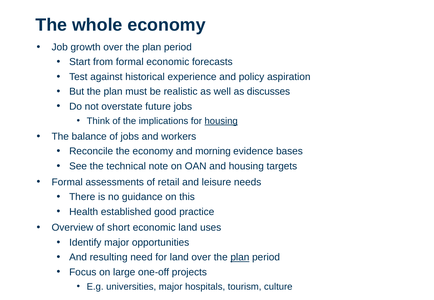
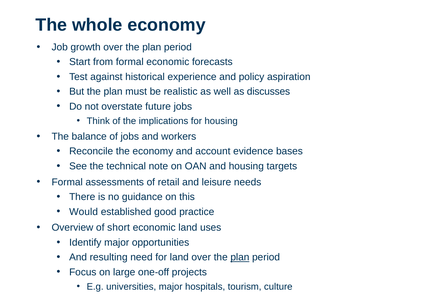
housing underline: present -> none (221, 121)
morning: morning -> account (213, 152)
Health: Health -> Would (84, 212)
